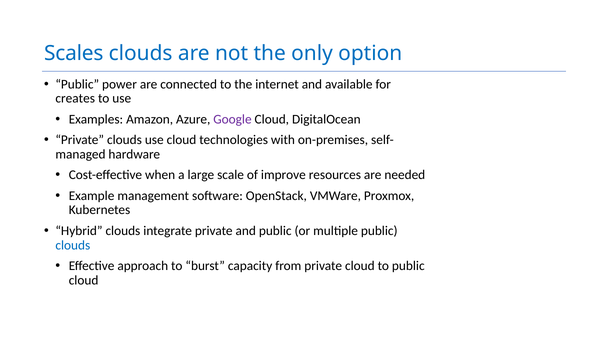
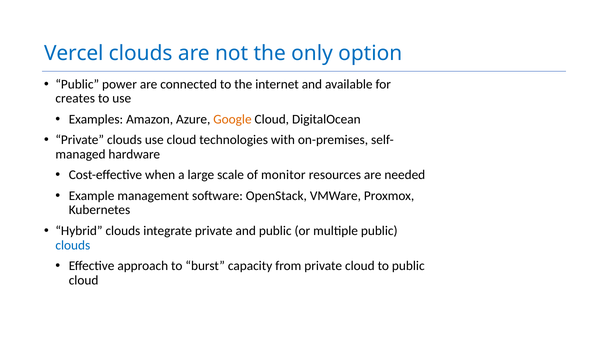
Scales: Scales -> Vercel (74, 53)
Google colour: purple -> orange (232, 119)
improve: improve -> monitor (283, 175)
